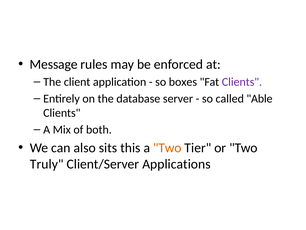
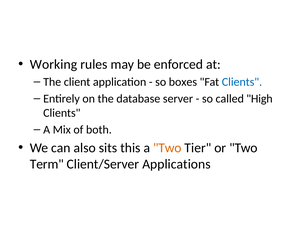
Message: Message -> Working (54, 64)
Clients colour: purple -> blue (242, 82)
Able: Able -> High (259, 98)
Truly: Truly -> Term (47, 164)
